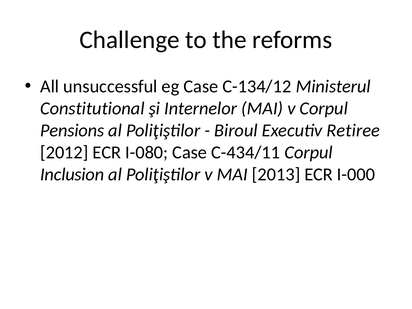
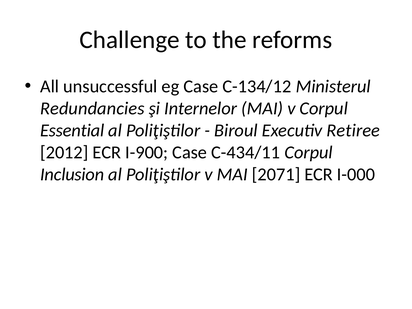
Constitutional: Constitutional -> Redundancies (92, 108)
Pensions: Pensions -> Essential (72, 130)
I-080: I-080 -> I-900 (147, 152)
2013: 2013 -> 2071 (276, 174)
